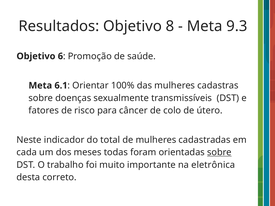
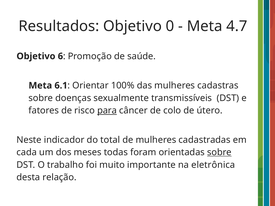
8: 8 -> 0 (170, 26)
9.3: 9.3 -> 4.7 (237, 26)
para underline: none -> present (107, 111)
correto: correto -> relação (60, 177)
